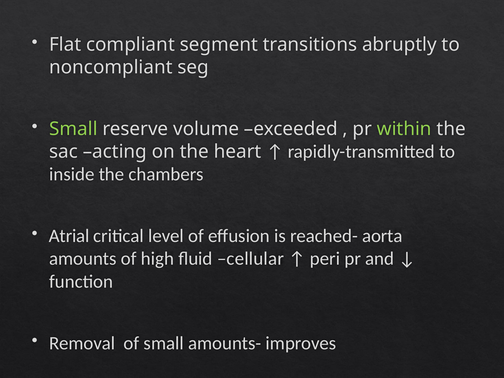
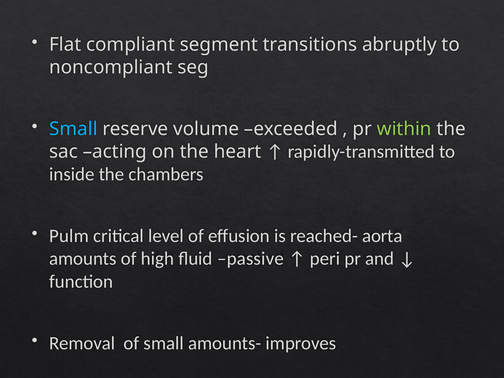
Small colour: light green -> light blue (73, 129)
Atrial: Atrial -> Pulm (69, 236)
cellular: cellular -> passive (250, 259)
